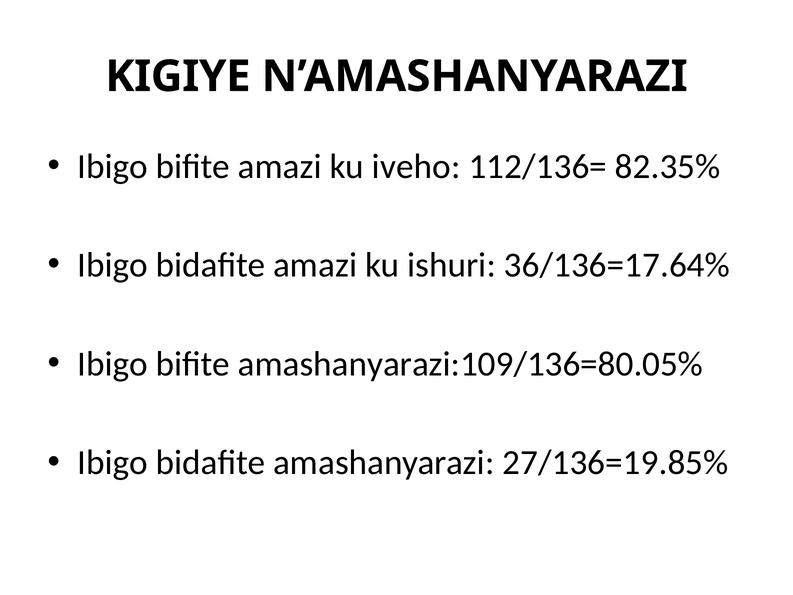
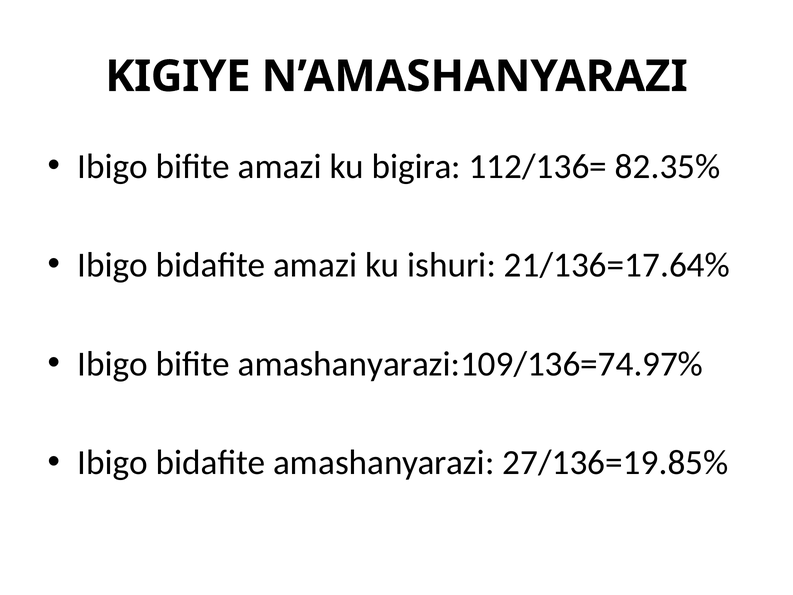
iveho: iveho -> bigira (416, 166)
36/136=17.64%: 36/136=17.64% -> 21/136=17.64% (617, 265)
amashanyarazi:109/136=80.05%: amashanyarazi:109/136=80.05% -> amashanyarazi:109/136=74.97% (471, 364)
